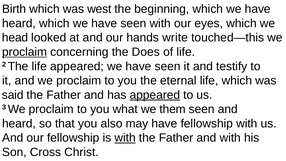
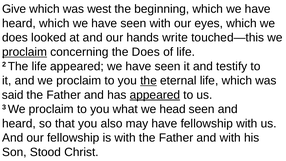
Birth: Birth -> Give (14, 9)
head: head -> does (15, 38)
the underline: none -> present (149, 81)
them: them -> head (173, 109)
with underline: present -> none (125, 138)
Cross: Cross -> Stood (45, 152)
